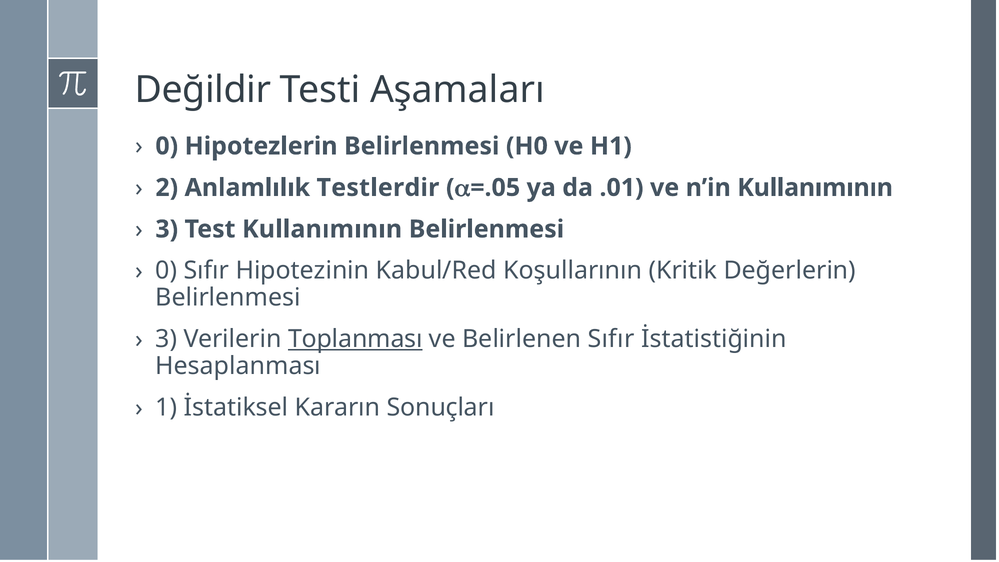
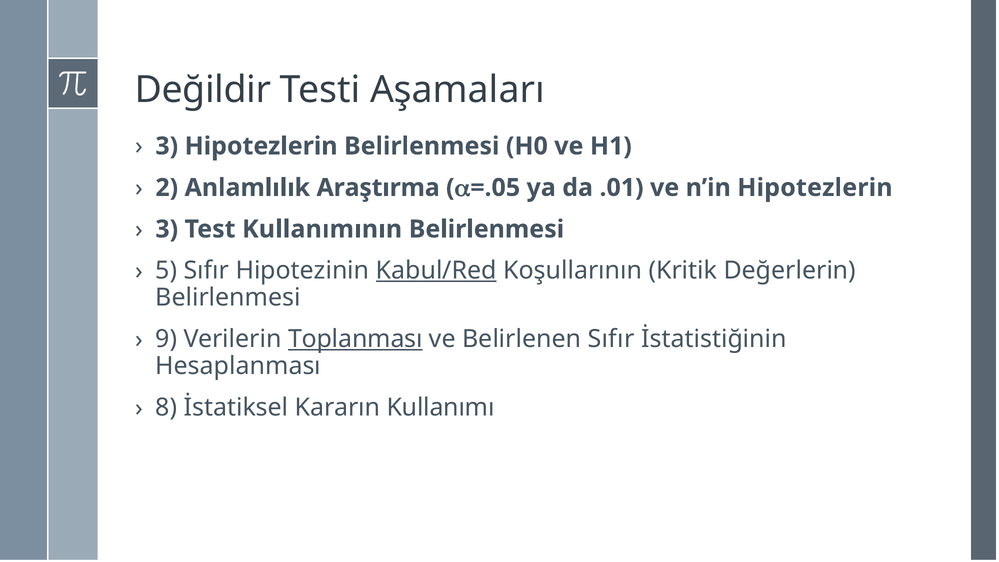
0: 0 -> 3 (167, 146)
Testlerdir: Testlerdir -> Araştırma (378, 188)
n’in Kullanımının: Kullanımının -> Hipotezlerin (815, 188)
0: 0 -> 5 (166, 271)
Kabul/Red underline: none -> present (436, 271)
3: 3 -> 9 (166, 339)
1: 1 -> 8 (166, 408)
Sonuçları: Sonuçları -> Kullanımı (441, 408)
